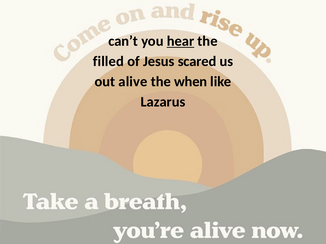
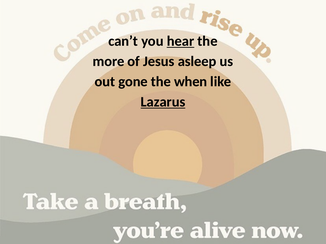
filled: filled -> more (109, 62)
scared: scared -> asleep (197, 62)
alive: alive -> gone (133, 82)
Lazarus underline: none -> present (163, 102)
